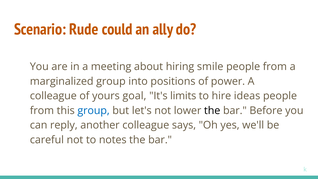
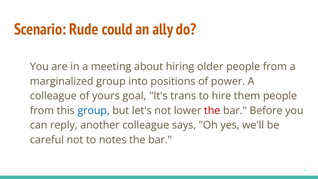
smile: smile -> older (210, 67)
limits: limits -> trans (183, 96)
ideas: ideas -> them (247, 96)
the colour: black -> red (212, 110)
